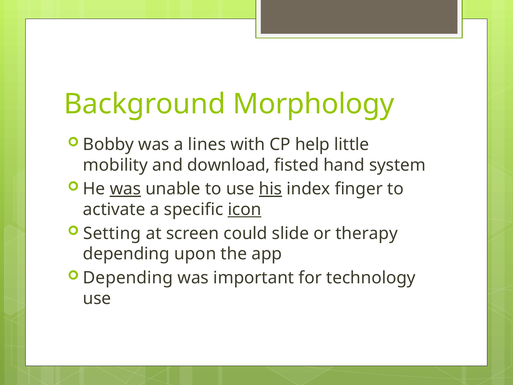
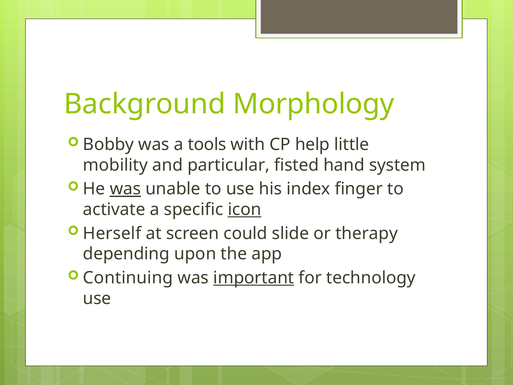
lines: lines -> tools (207, 144)
download: download -> particular (229, 165)
his underline: present -> none (270, 189)
Setting: Setting -> Herself (112, 233)
Depending: Depending -> Continuing (128, 278)
important underline: none -> present (254, 278)
